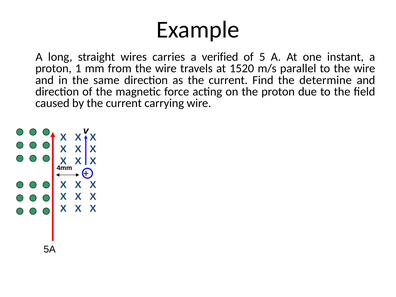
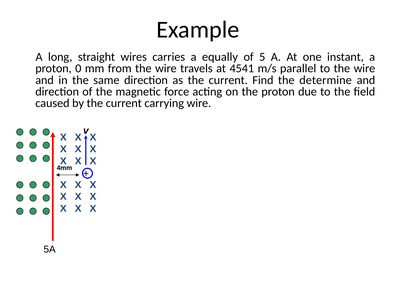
verified: verified -> equally (220, 57)
1: 1 -> 0 (78, 68)
1520: 1520 -> 4541 (242, 68)
